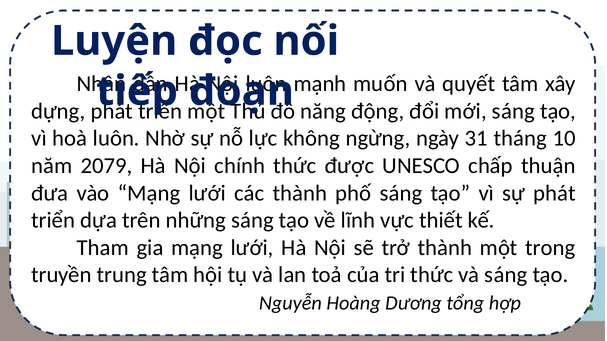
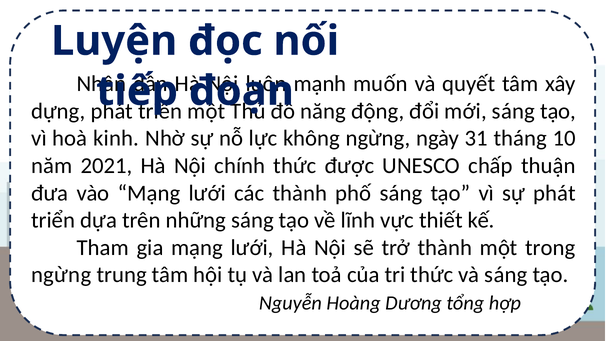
hoà luôn: luôn -> kinh (116, 139)
2079: 2079 -> 2021 (106, 166)
truyền: truyền -> ngừng (61, 275)
